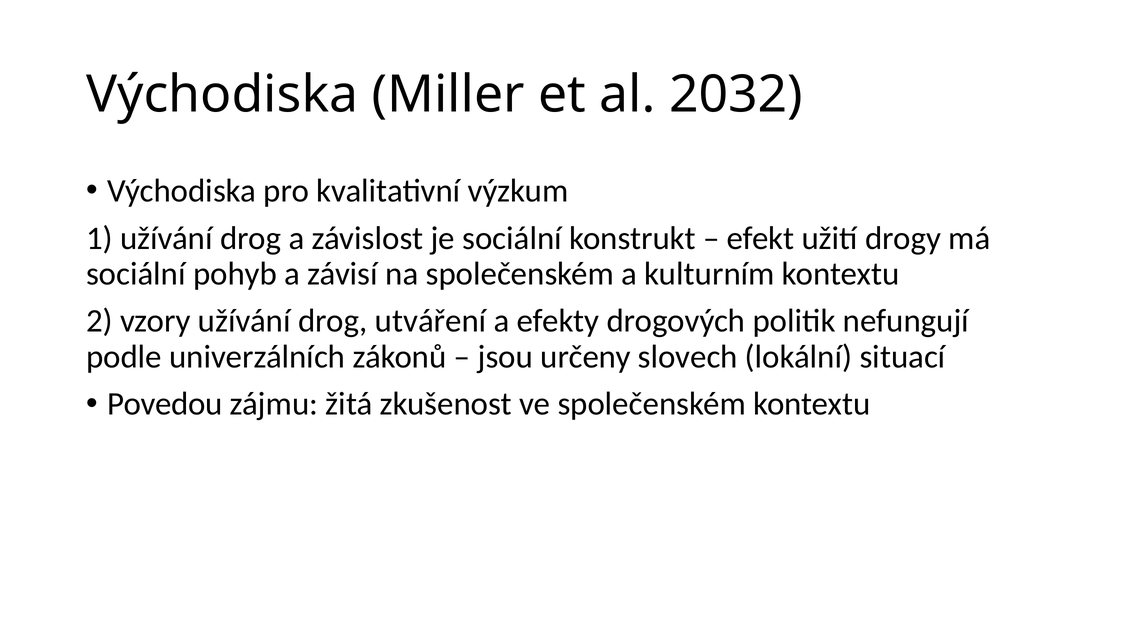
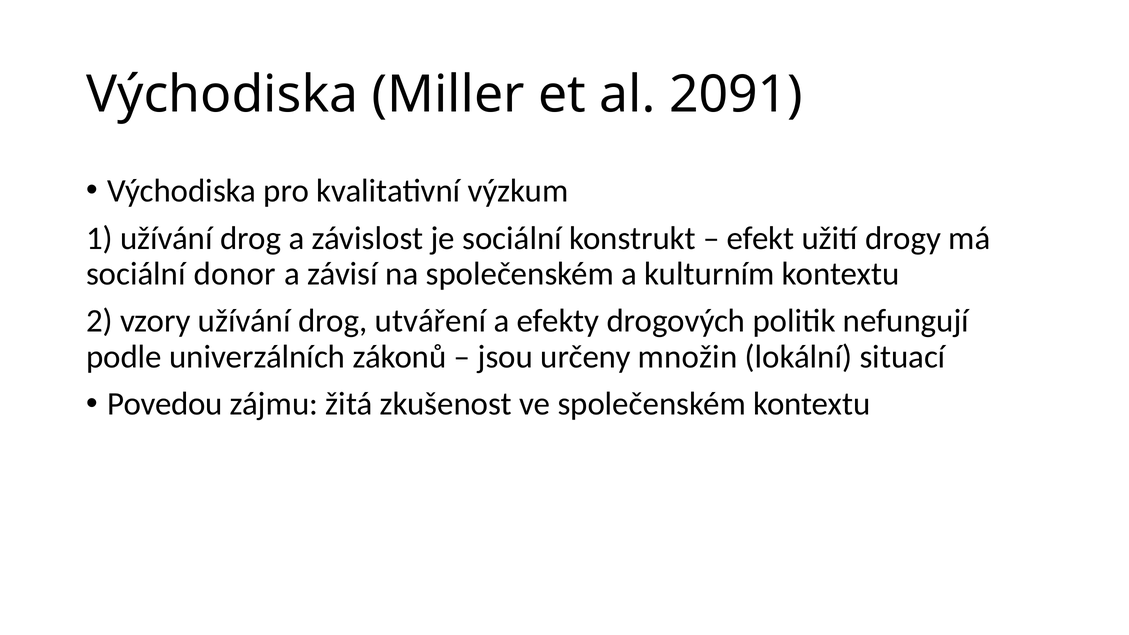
2032: 2032 -> 2091 (736, 95)
pohyb: pohyb -> donor (235, 274)
slovech: slovech -> množin (688, 357)
